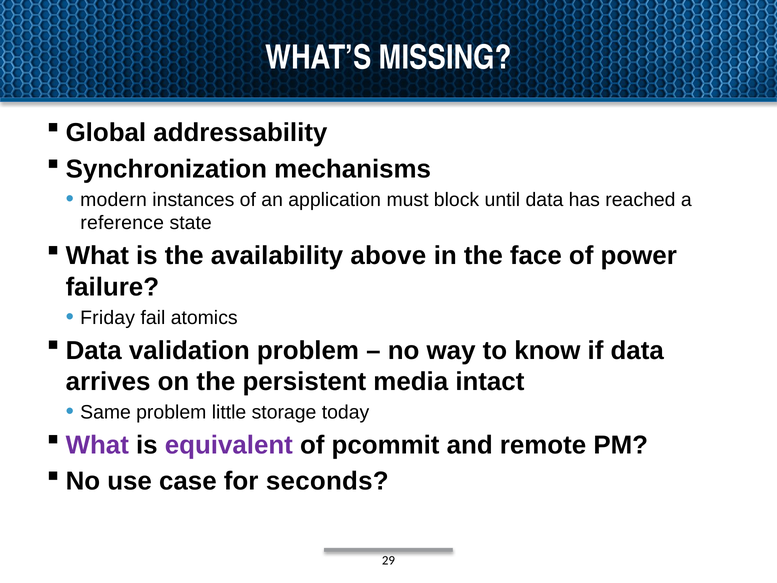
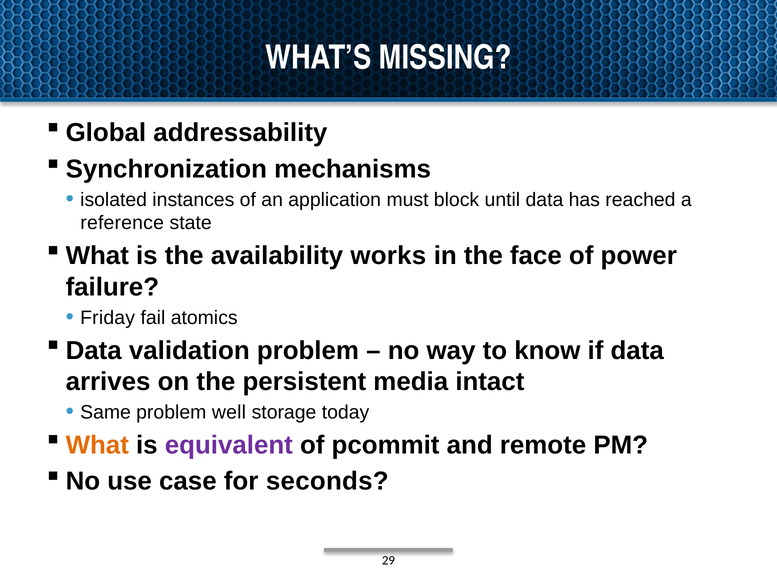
modern: modern -> isolated (114, 200)
above: above -> works (388, 256)
little: little -> well (229, 412)
What colour: purple -> orange (97, 445)
